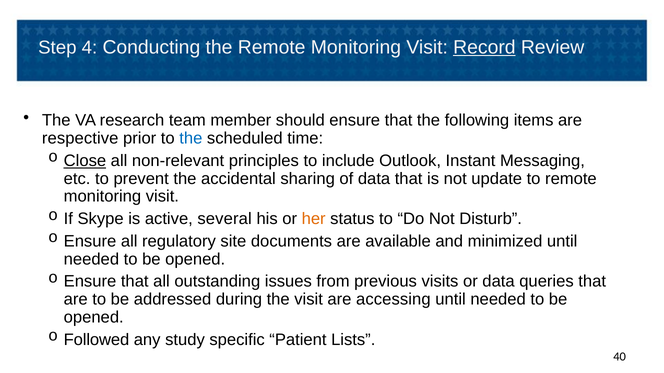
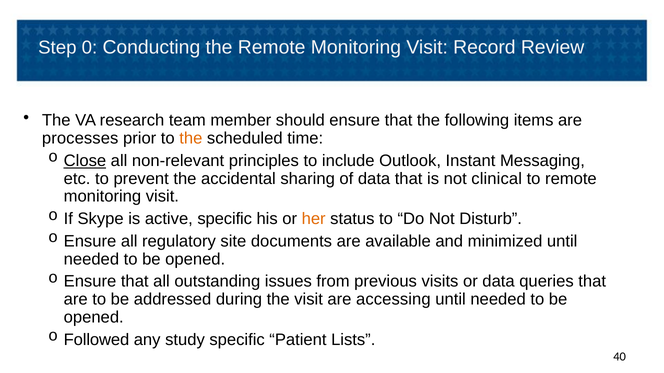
4: 4 -> 0 (90, 48)
Record underline: present -> none (484, 47)
respective: respective -> processes (80, 139)
the colour: blue -> orange (191, 139)
update: update -> clinical (497, 179)
active several: several -> specific (225, 219)
